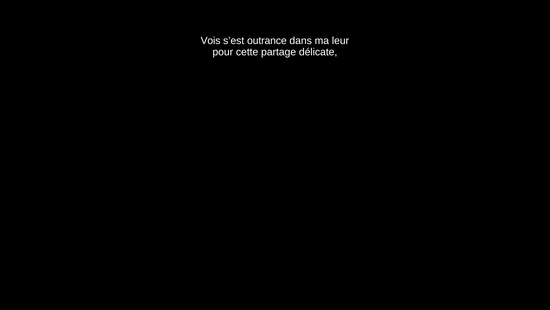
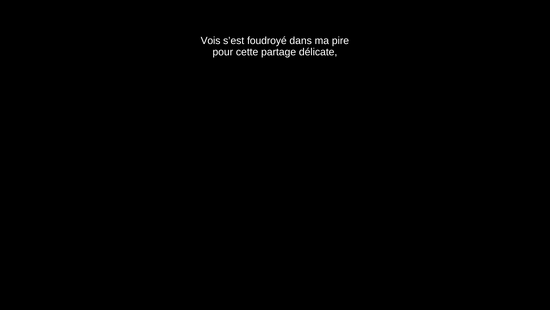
outrance: outrance -> foudroyé (267, 41)
leur: leur -> pire (340, 41)
